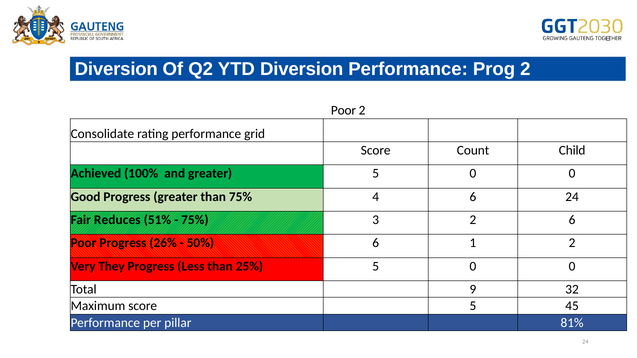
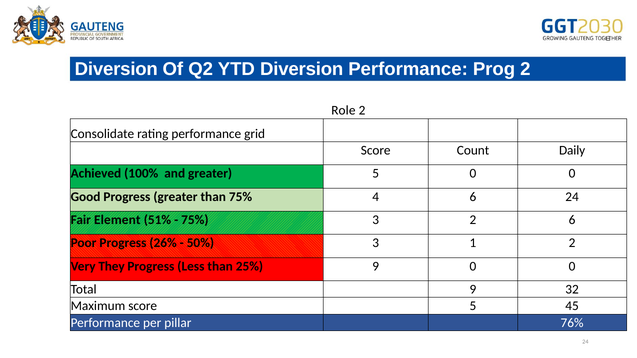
Poor: Poor -> Role (343, 111)
Child: Child -> Daily (572, 150)
Reduces: Reduces -> Element (117, 220)
50% 6: 6 -> 3 (376, 243)
25% 5: 5 -> 9 (376, 266)
81%: 81% -> 76% (572, 323)
